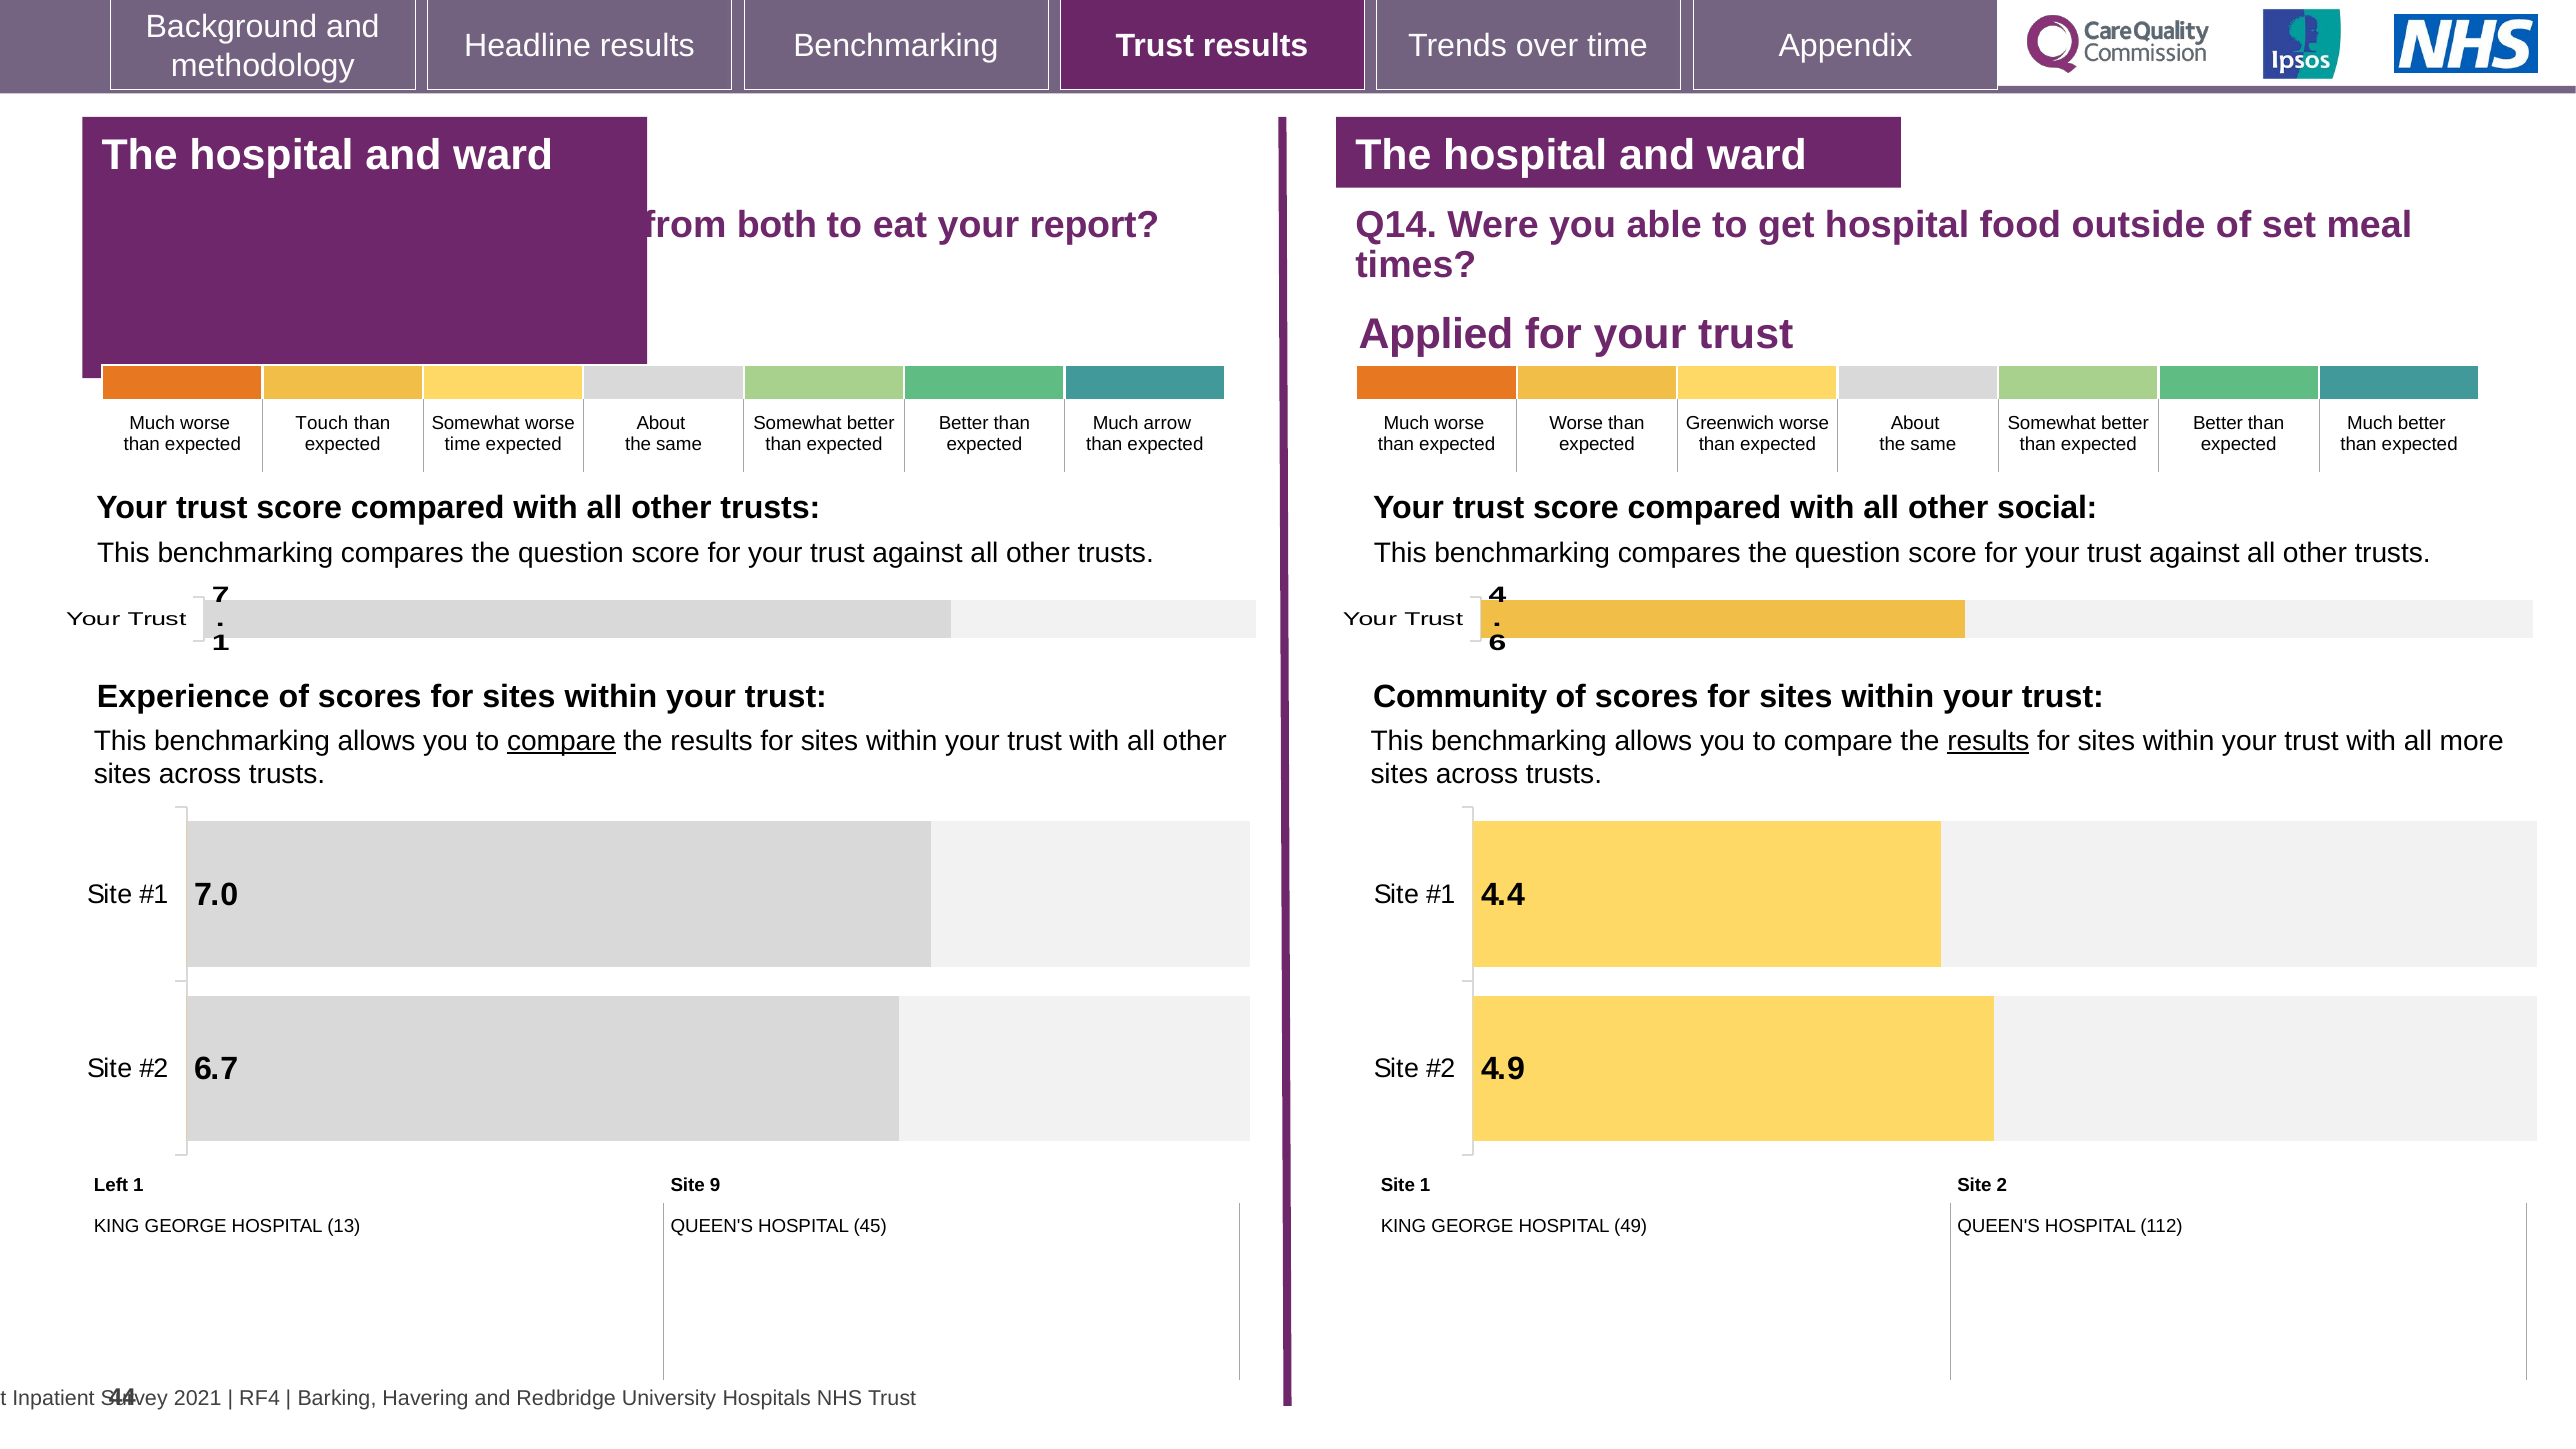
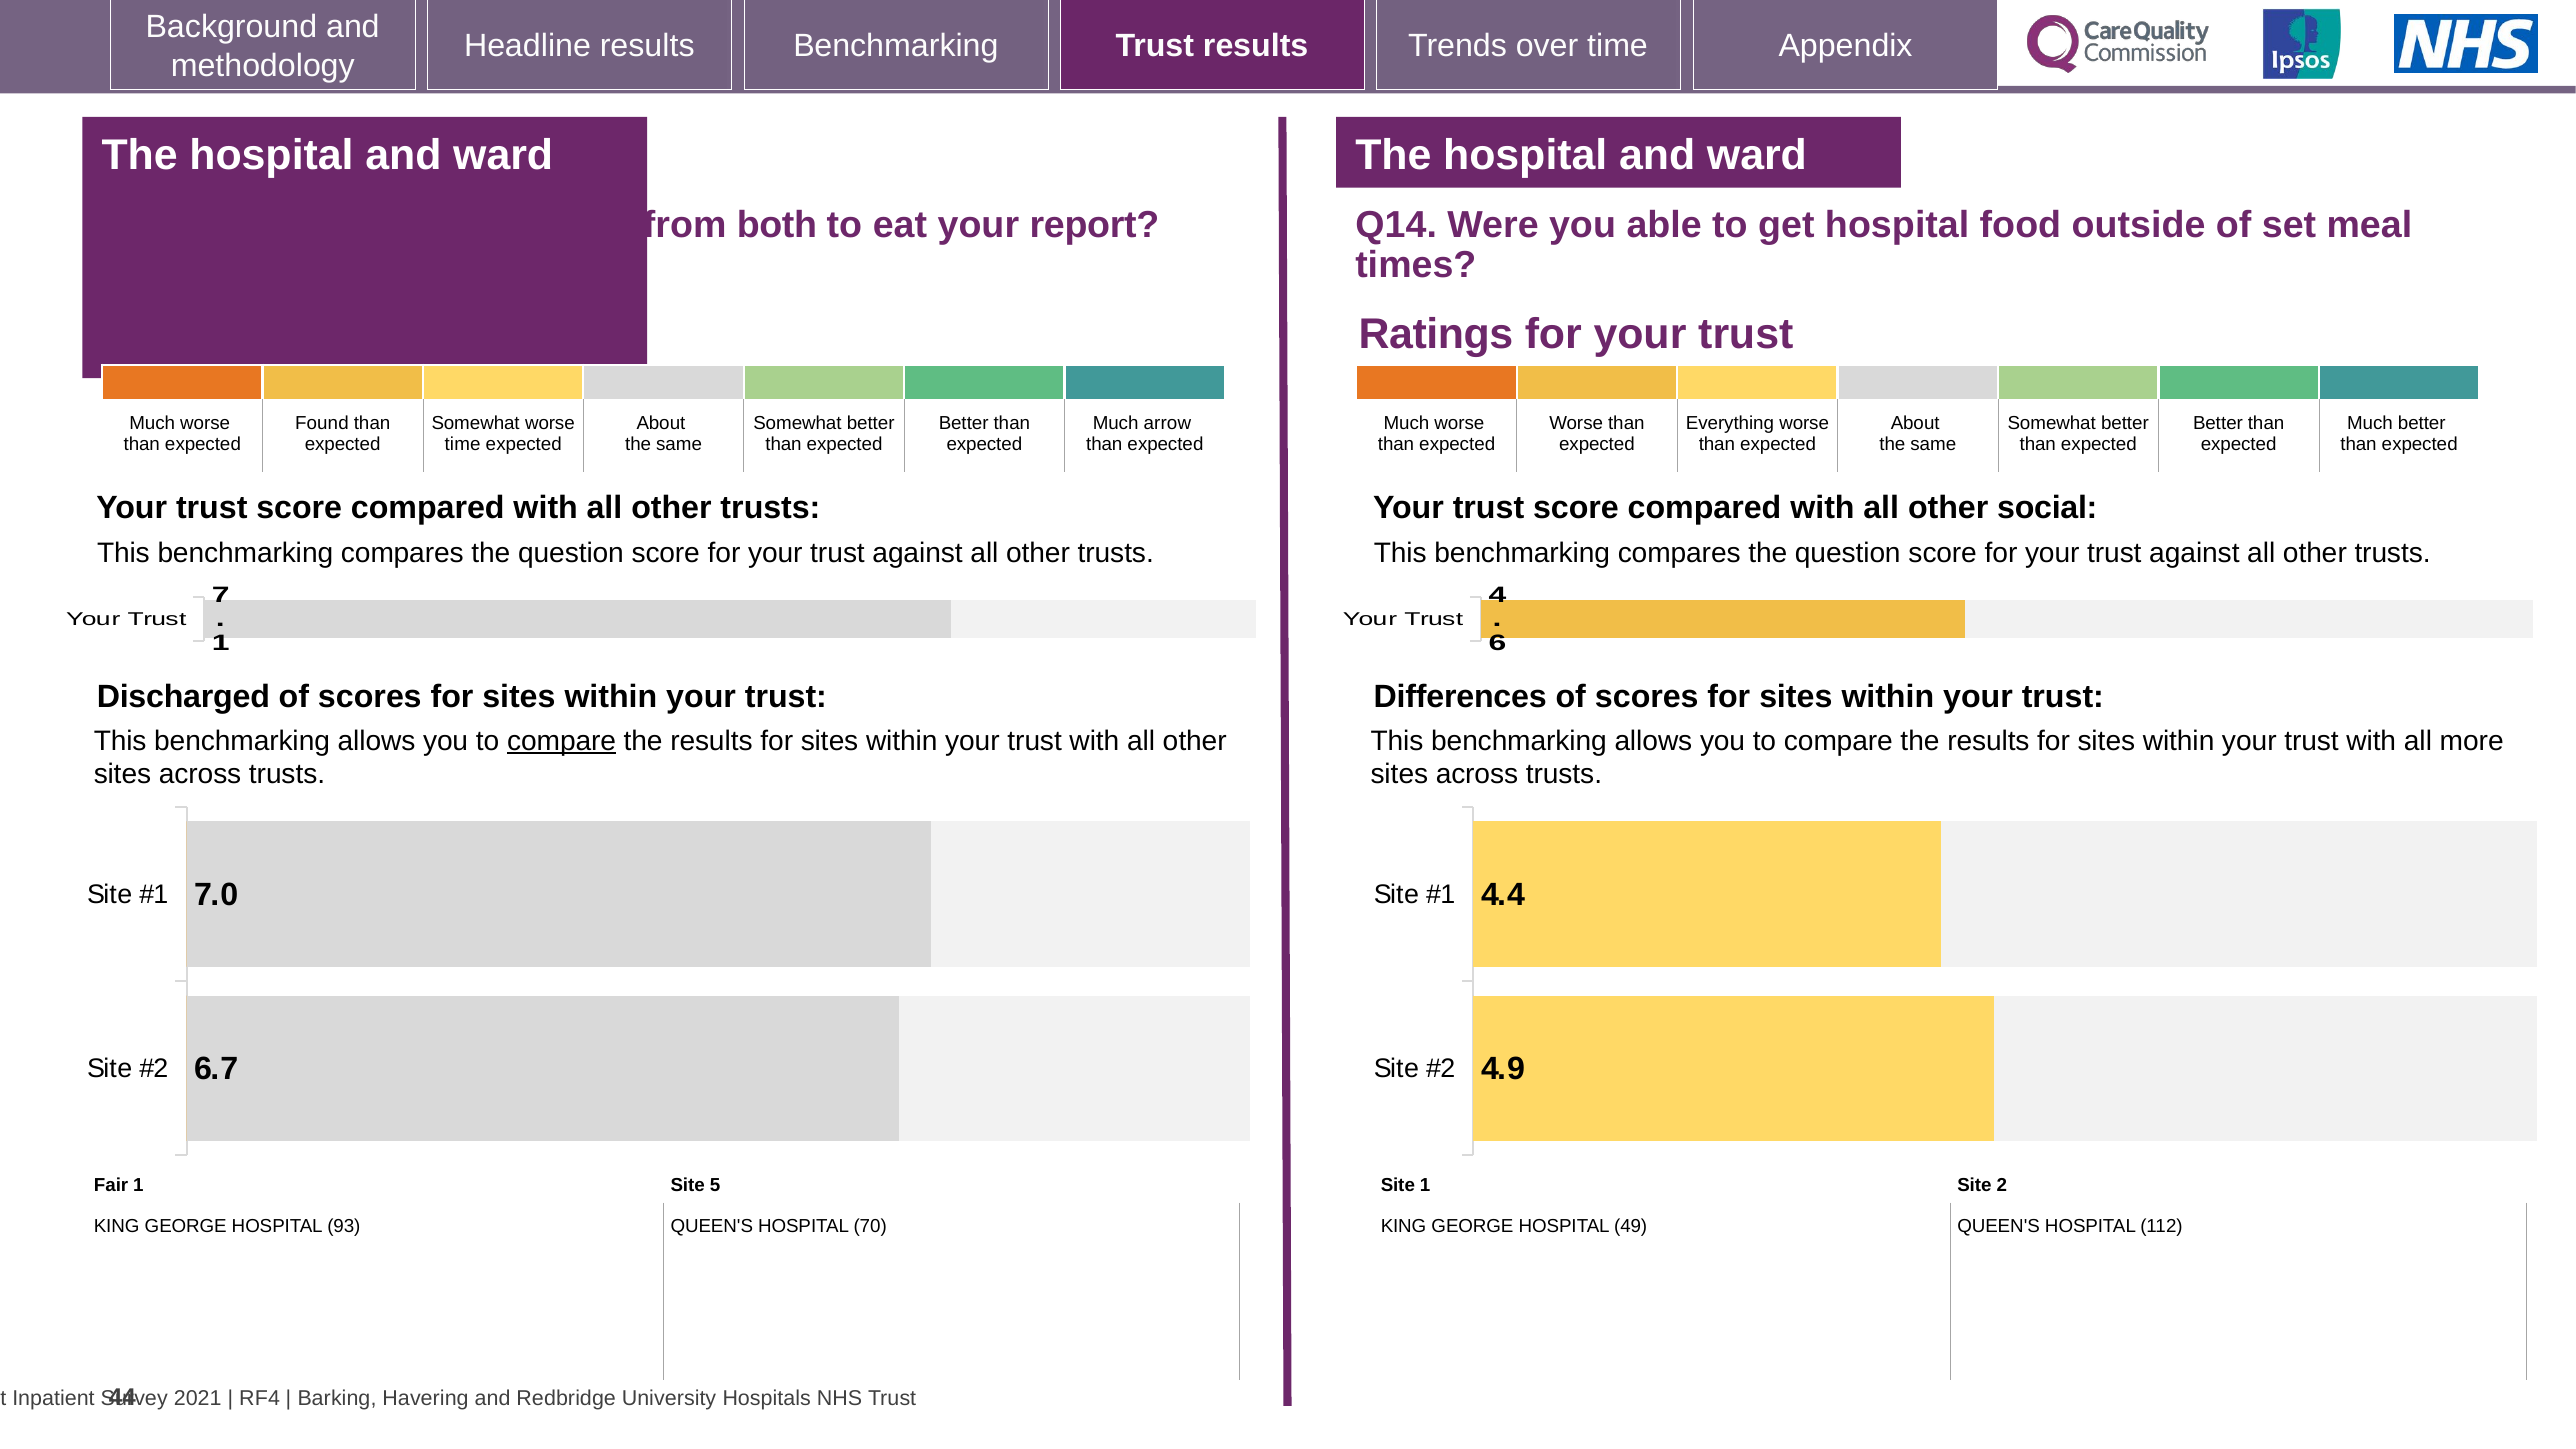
Applied: Applied -> Ratings (1436, 335)
Touch: Touch -> Found (322, 423)
Greenwich: Greenwich -> Everything (1730, 423)
Experience: Experience -> Discharged (183, 697)
Community: Community -> Differences (1460, 697)
results underline: present -> none (1988, 741)
Left: Left -> Fair (111, 1185)
9: 9 -> 5 (715, 1185)
13: 13 -> 93 (344, 1227)
45: 45 -> 70 (870, 1227)
